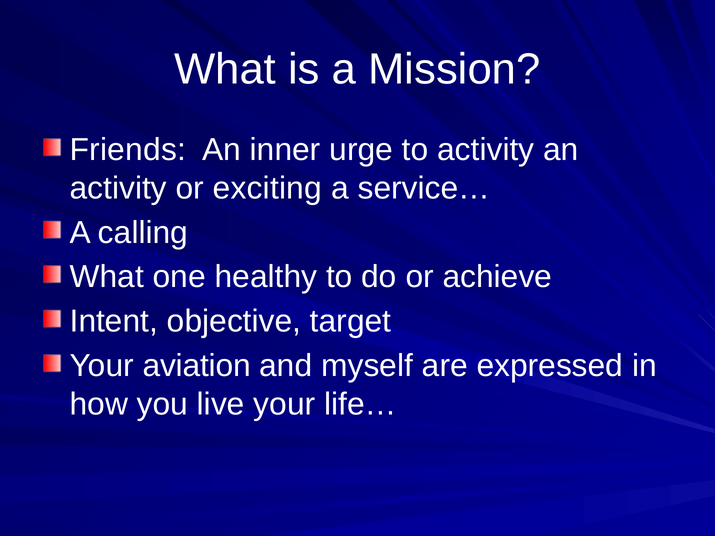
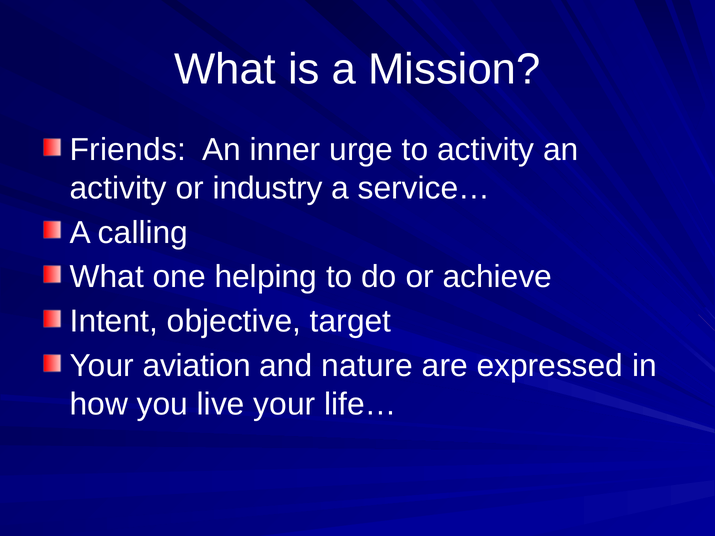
exciting: exciting -> industry (268, 188)
healthy: healthy -> helping (266, 277)
myself: myself -> nature (367, 366)
